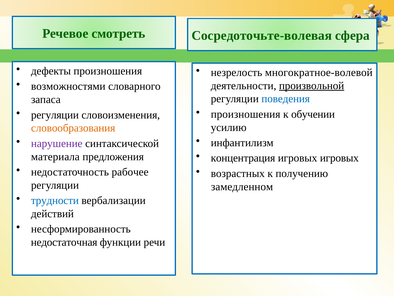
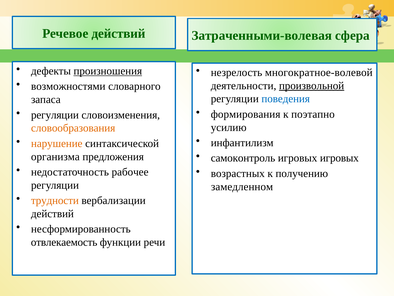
Речевое смотреть: смотреть -> действий (119, 33)
Сосредоточьте-волевая: Сосредоточьте-волевая -> Затраченными-волевая (262, 35)
произношения underline: none -> present (108, 71)
произношения: произношения -> формирования (246, 114)
обучении: обучении -> поэтапно (313, 114)
нарушение colour: purple -> orange (57, 143)
материала: материала -> организма (55, 156)
концентрация: концентрация -> самоконтроль (243, 158)
трудности colour: blue -> orange (55, 200)
недостаточная: недостаточная -> отвлекаемость (64, 242)
